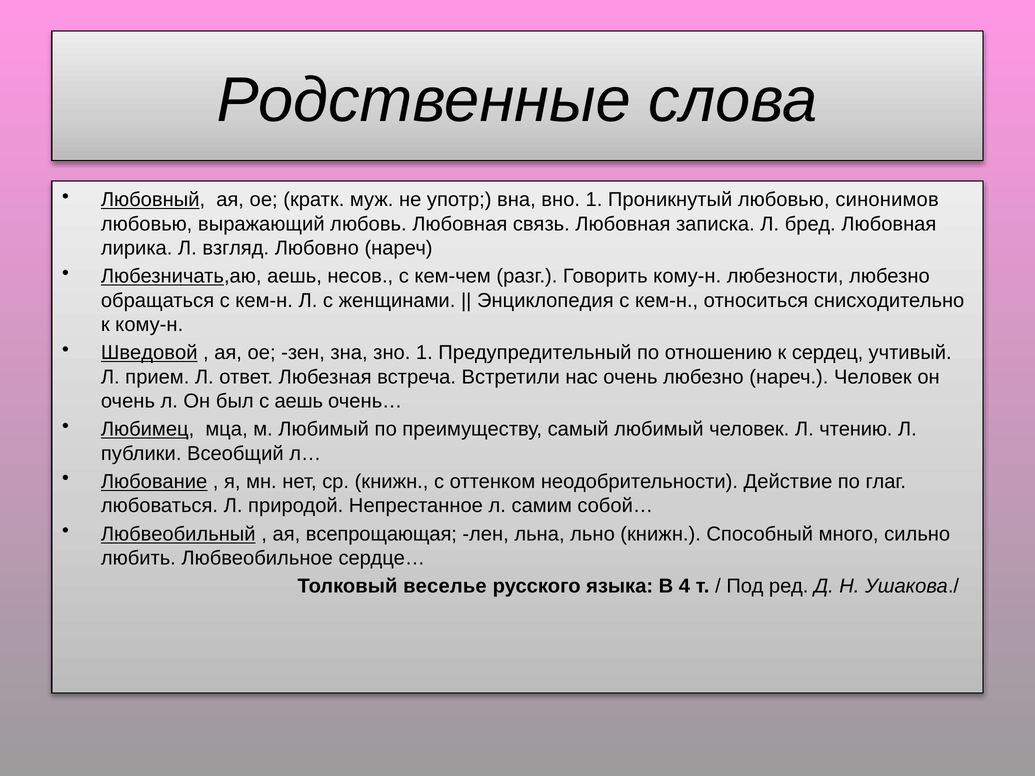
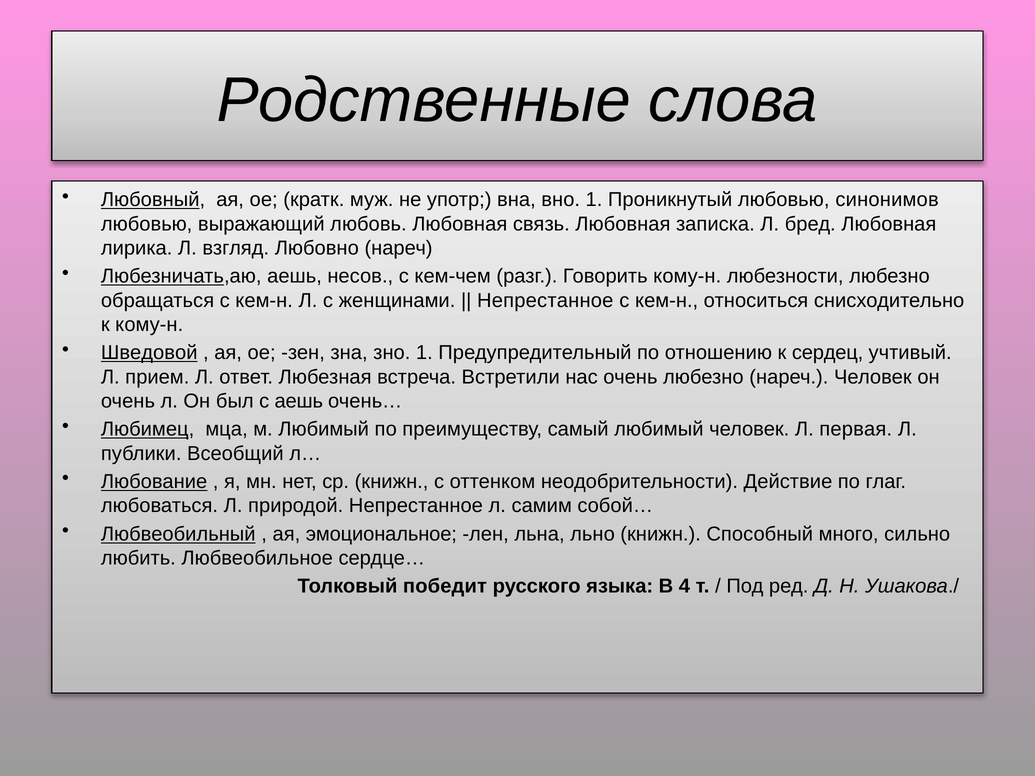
Энциклопедия: Энциклопедия -> Непрестанное (545, 300)
чтению: чтению -> первая (856, 429)
всепрощающая: всепрощающая -> эмоциональное (381, 534)
веселье: веселье -> победит (445, 586)
